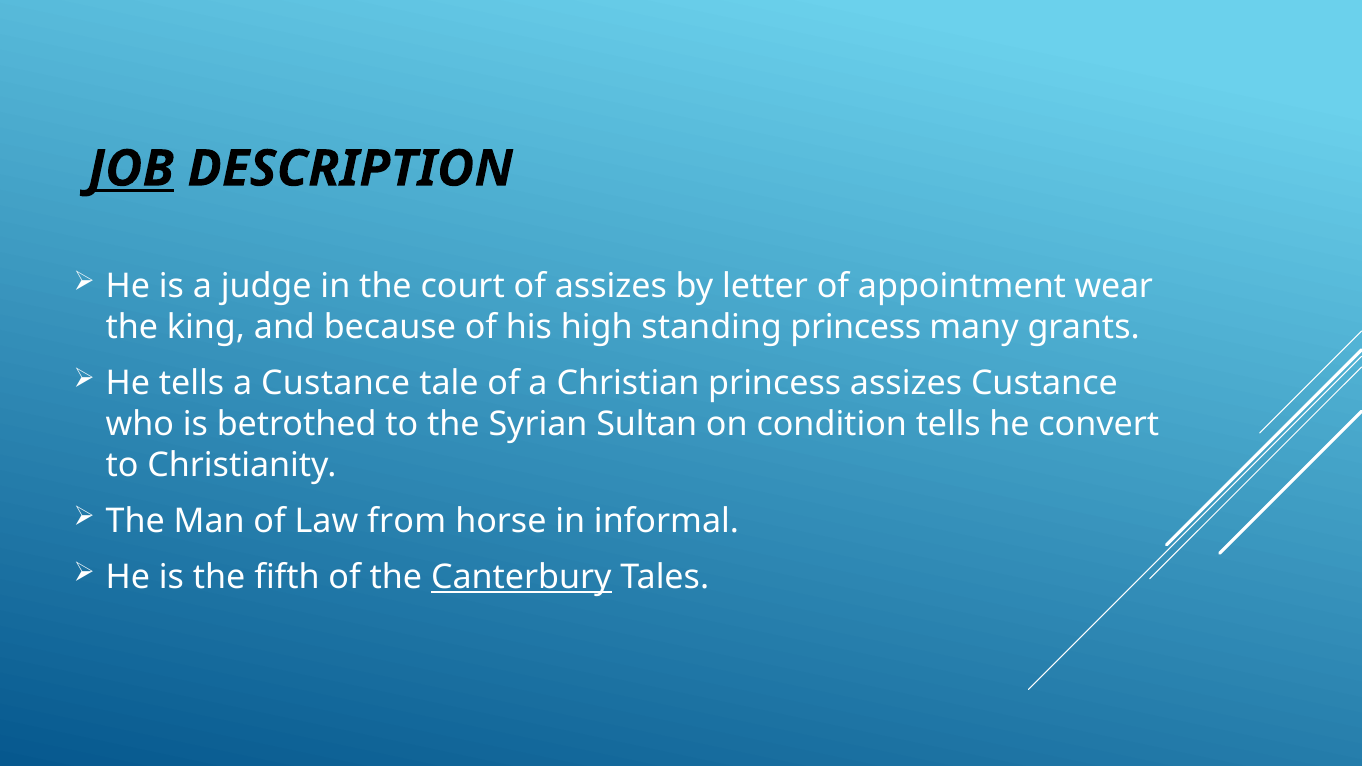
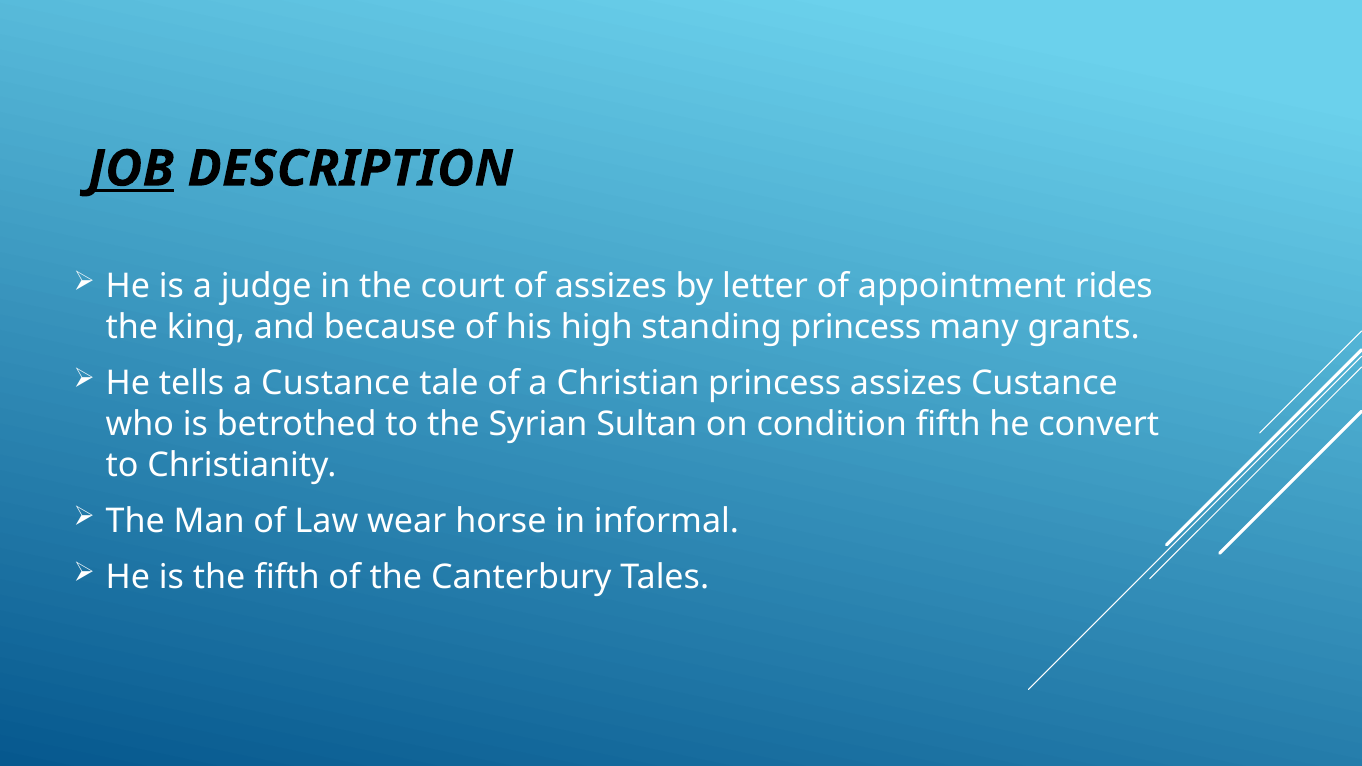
wear: wear -> rides (1114, 286)
condition tells: tells -> fifth (948, 424)
from: from -> wear (407, 521)
Canterbury underline: present -> none (521, 577)
